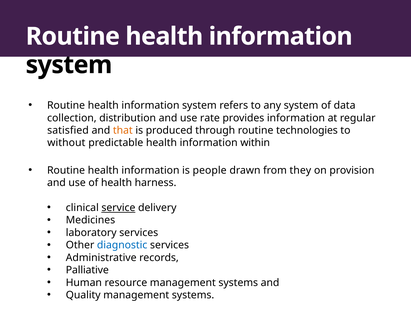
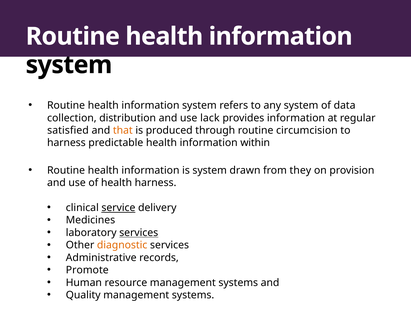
rate: rate -> lack (210, 118)
technologies: technologies -> circumcision (307, 130)
without: without -> harness (66, 143)
is people: people -> system (210, 170)
services underline: none -> present (139, 232)
diagnostic colour: blue -> orange (122, 245)
Palliative: Palliative -> Promote (87, 270)
